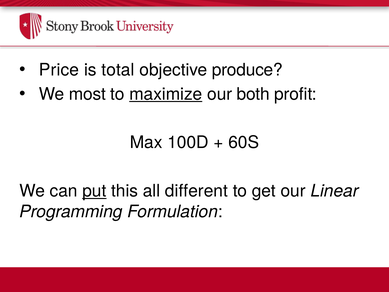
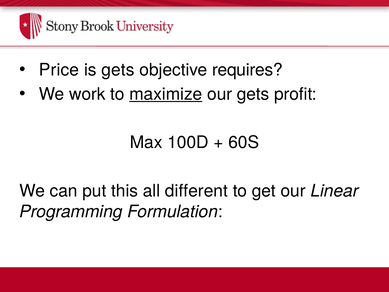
is total: total -> gets (118, 70)
produce: produce -> requires (247, 70)
most: most -> work (87, 94)
our both: both -> gets (253, 94)
put underline: present -> none (94, 191)
